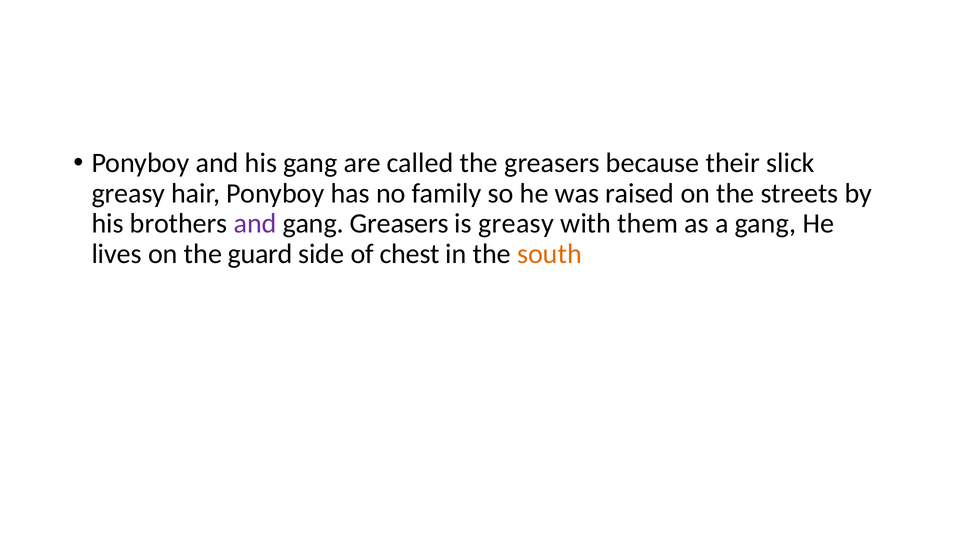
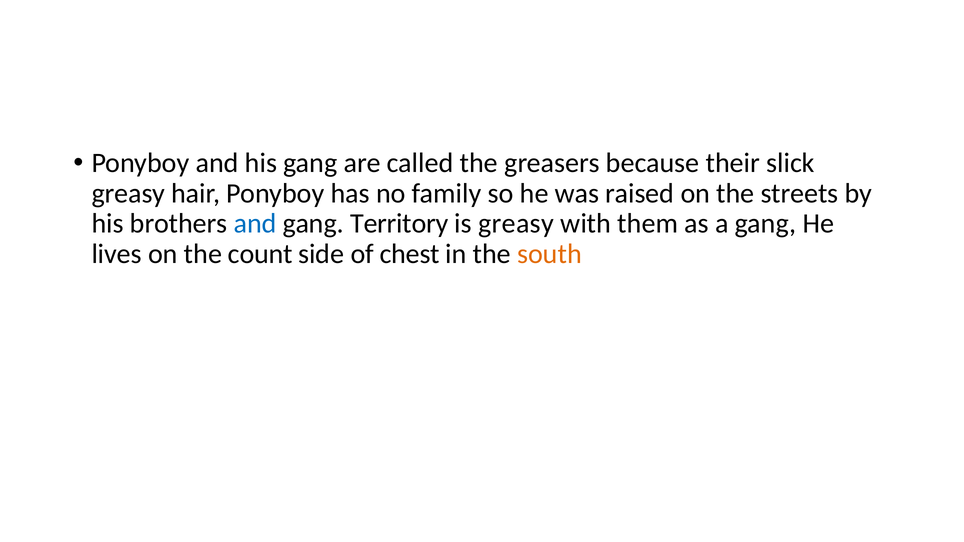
and colour: purple -> blue (255, 224)
gang Greasers: Greasers -> Territory (399, 224)
guard: guard -> count (260, 254)
